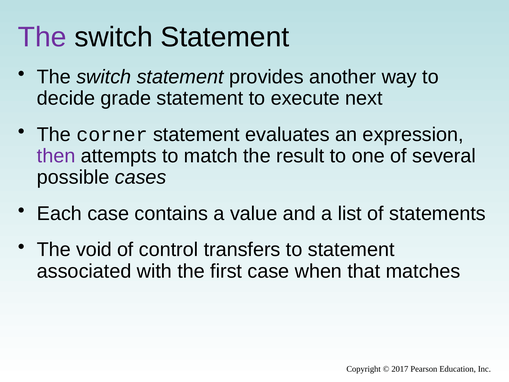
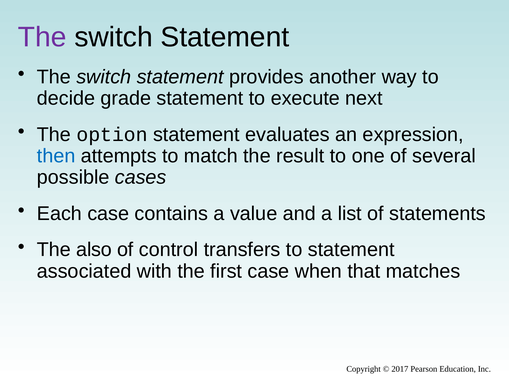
corner: corner -> option (112, 134)
then colour: purple -> blue (56, 156)
void: void -> also (94, 250)
